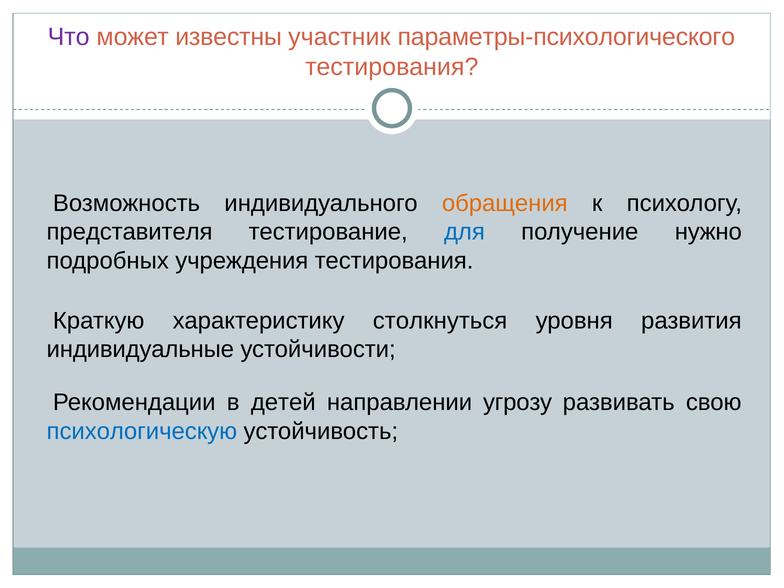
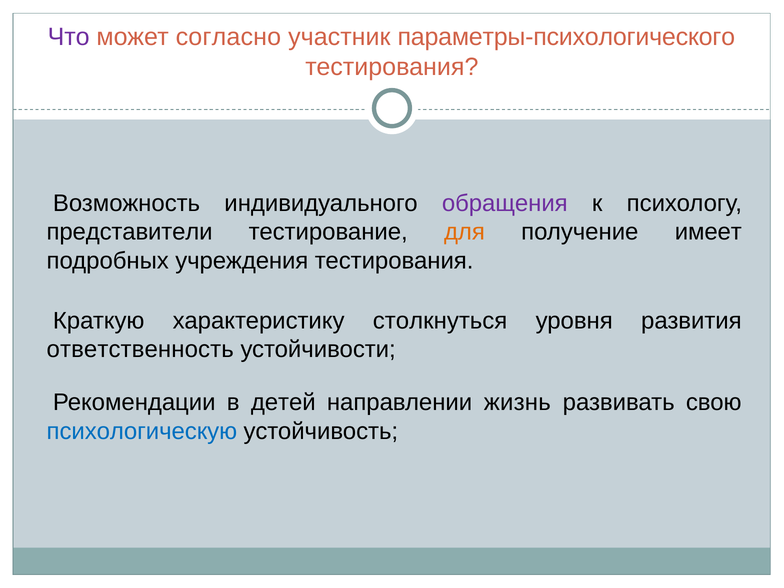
известны: известны -> согласно (228, 37)
обращения colour: orange -> purple (505, 203)
представителя: представителя -> представители (130, 232)
для colour: blue -> orange (464, 232)
нужно: нужно -> имеет (708, 232)
индивидуальные: индивидуальные -> ответственность (140, 349)
угрозу: угрозу -> жизнь (517, 403)
